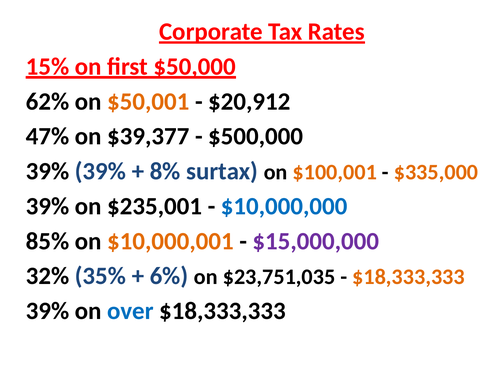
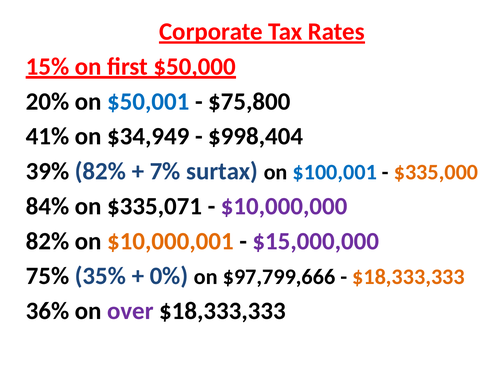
62%: 62% -> 20% (48, 102)
$50,001 colour: orange -> blue (148, 102)
$20,912: $20,912 -> $75,800 (249, 102)
47%: 47% -> 41% (48, 136)
$39,377: $39,377 -> $34,949 (148, 136)
$500,000: $500,000 -> $998,404 (256, 136)
39% 39%: 39% -> 82% (100, 171)
8%: 8% -> 7% (165, 171)
$100,001 colour: orange -> blue (335, 172)
39%: 39% -> 84% (48, 206)
$235,001: $235,001 -> $335,071 (155, 206)
$10,000,000 colour: blue -> purple (284, 206)
85%: 85% -> 82% (48, 241)
32%: 32% -> 75% (48, 276)
6%: 6% -> 0% (169, 276)
$23,751,035: $23,751,035 -> $97,799,666 (279, 277)
39%: 39% -> 36% (48, 311)
over colour: blue -> purple (130, 311)
